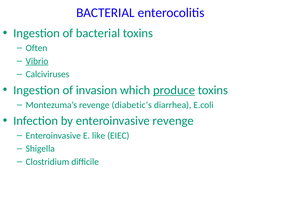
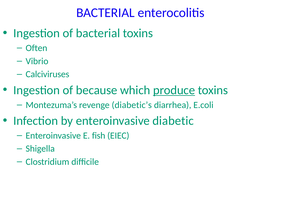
Vibrio underline: present -> none (37, 61)
invasion: invasion -> because (97, 90)
enteroinvasive revenge: revenge -> diabetic (173, 121)
like: like -> fish (99, 135)
